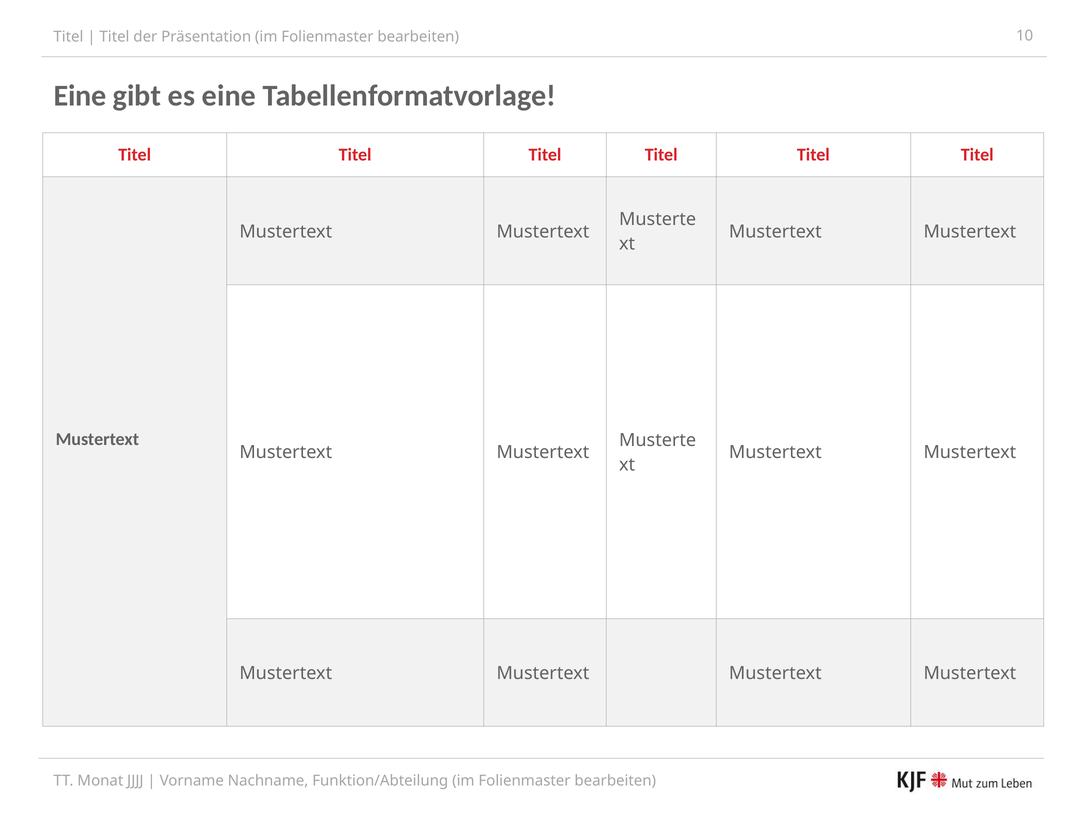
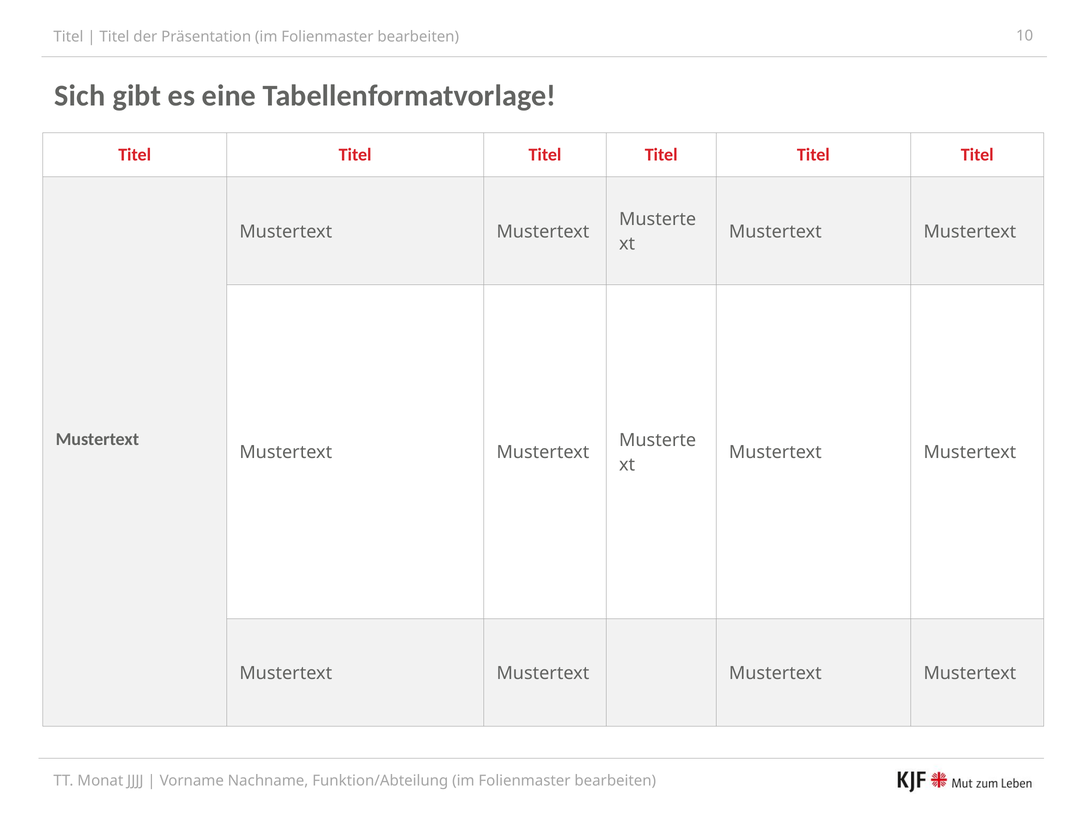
Eine: Eine -> Sich (80, 96)
